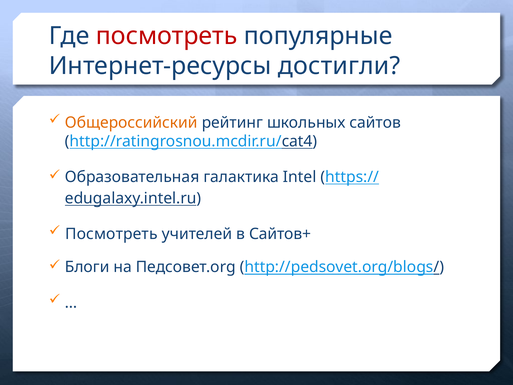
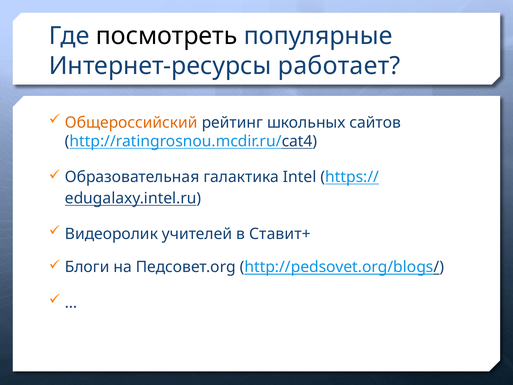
посмотреть colour: red -> black (167, 36)
достигли: достигли -> работает (339, 66)
Посмотреть: Посмотреть -> Видеоролик (111, 234)
Сайтов+: Сайтов+ -> Ставит+ (280, 234)
